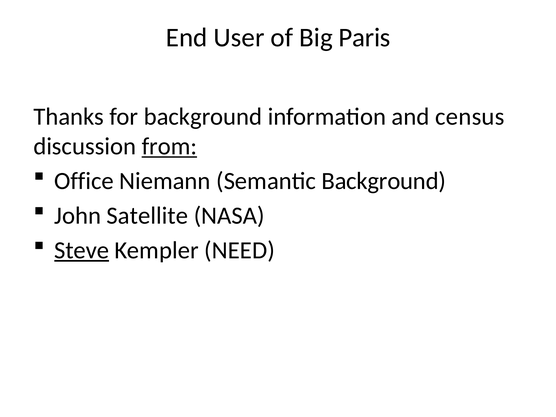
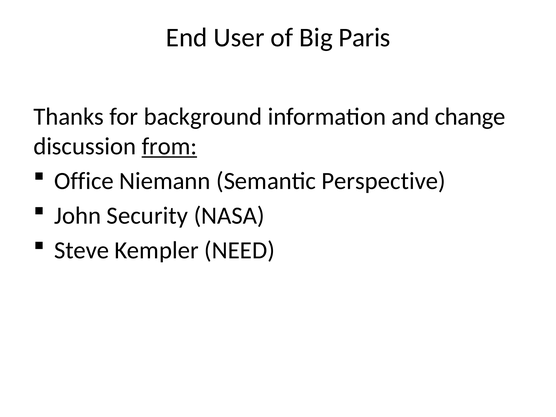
census: census -> change (470, 117)
Semantic Background: Background -> Perspective (384, 181)
Satellite: Satellite -> Security (147, 216)
Steve underline: present -> none (82, 250)
